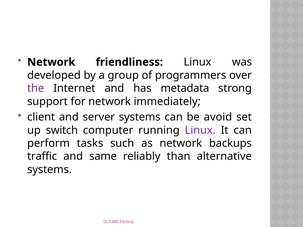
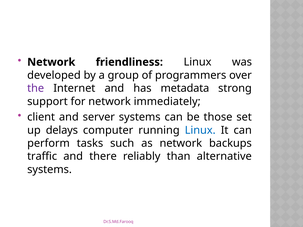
avoid: avoid -> those (218, 117)
switch: switch -> delays (62, 130)
Linux colour: purple -> blue (200, 130)
same: same -> there (103, 157)
